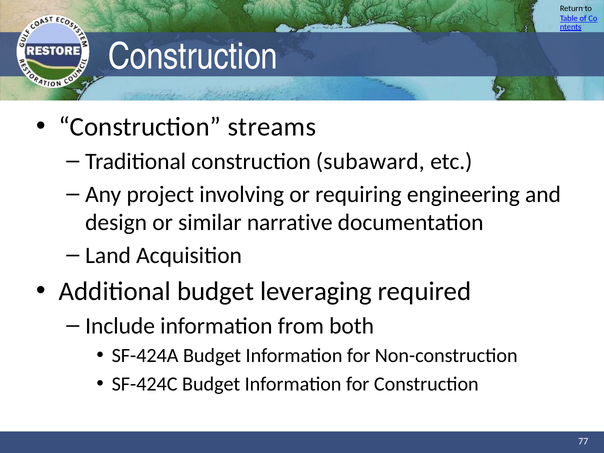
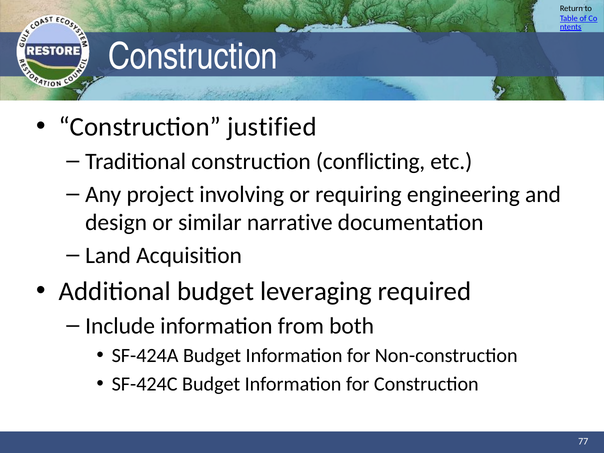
streams: streams -> justified (272, 127)
subaward: subaward -> conflicting (371, 161)
